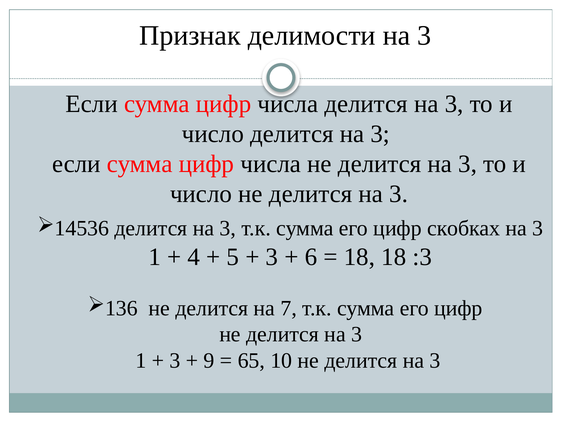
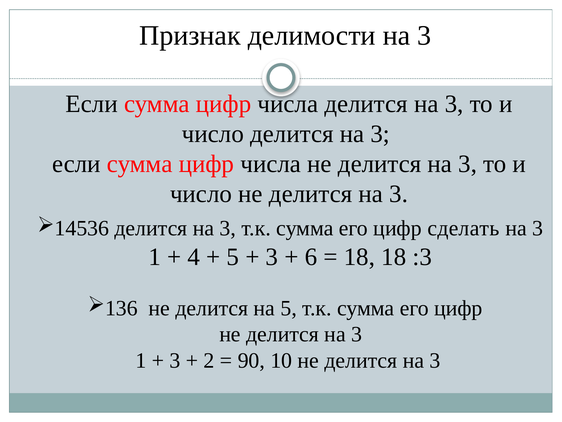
скобках: скобках -> сделать (463, 228)
на 7: 7 -> 5 (289, 308)
9: 9 -> 2 (209, 360)
65: 65 -> 90 (251, 360)
